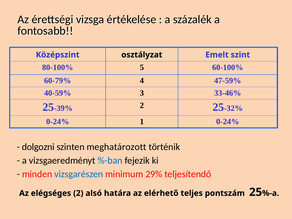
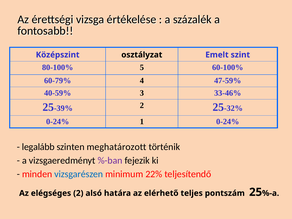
dolgozni: dolgozni -> legalább (38, 147)
%-ban colour: blue -> purple (110, 161)
29%: 29% -> 22% (154, 174)
